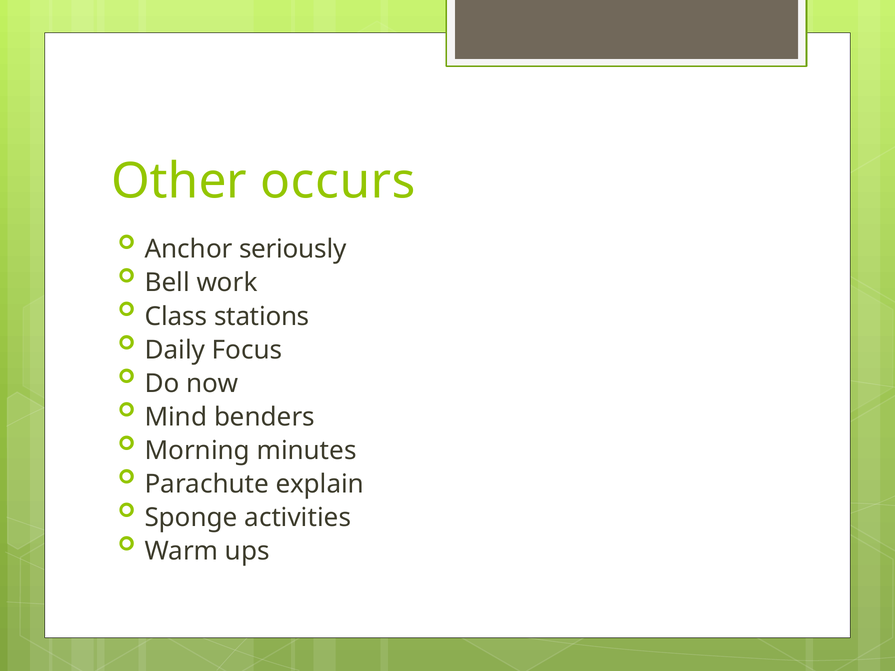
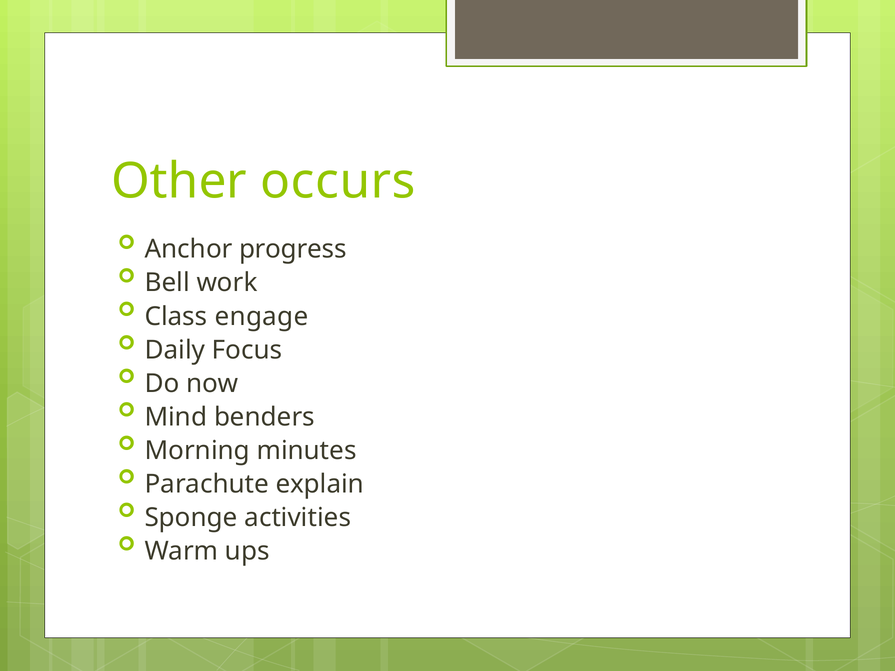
seriously: seriously -> progress (293, 249)
stations: stations -> engage (262, 317)
